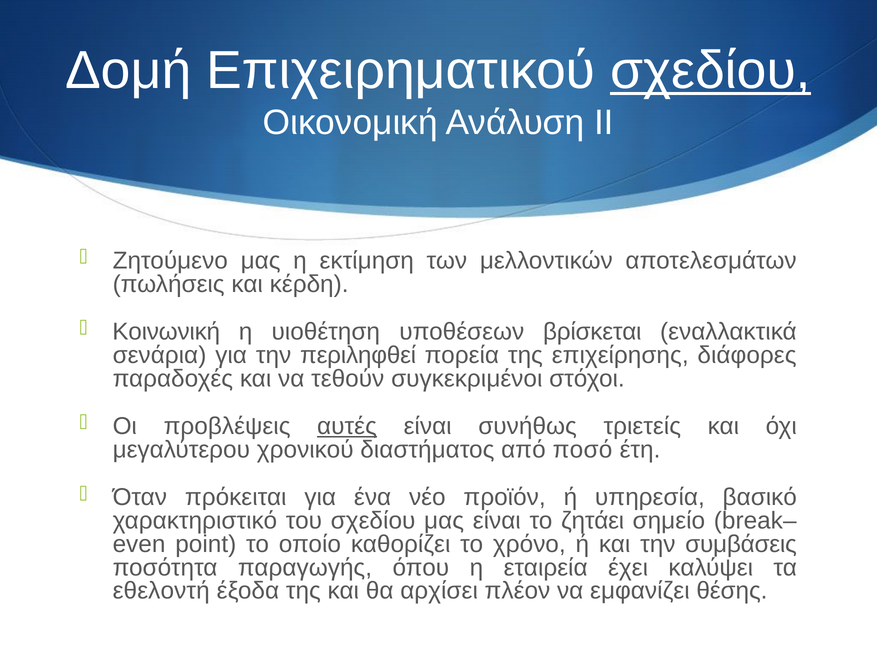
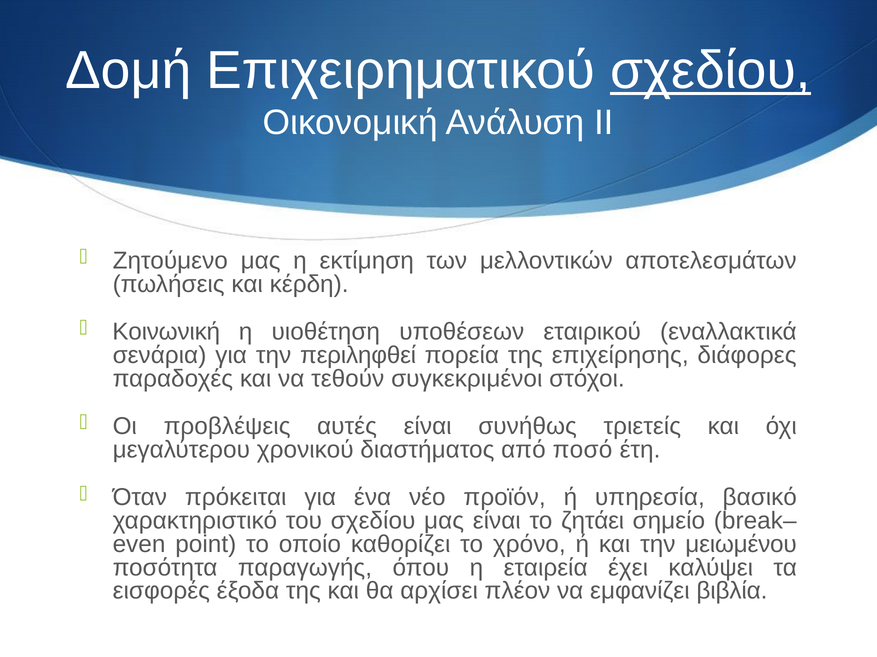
βρίσκεται: βρίσκεται -> εταιρικού (592, 332)
αυτές underline: present -> none (347, 427)
συμβάσεις: συμβάσεις -> μειωμένου (741, 545)
εθελοντή: εθελοντή -> εισφορές (161, 592)
θέσης: θέσης -> βιβλία (732, 592)
